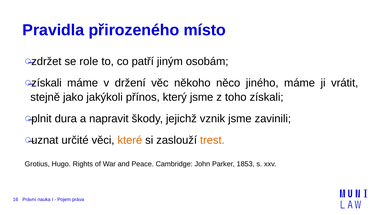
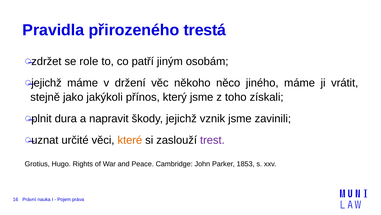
místo: místo -> trestá (205, 30)
získali: získali -> jejichž (46, 83)
trest colour: orange -> purple (212, 140)
